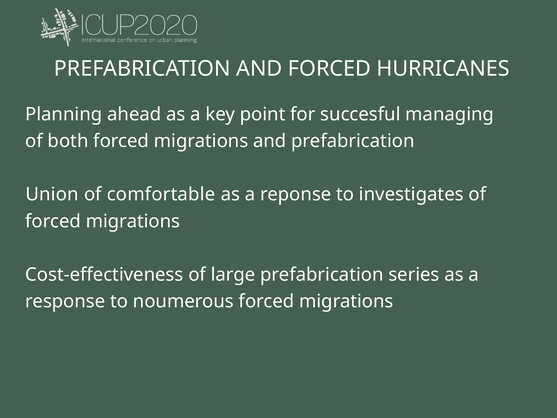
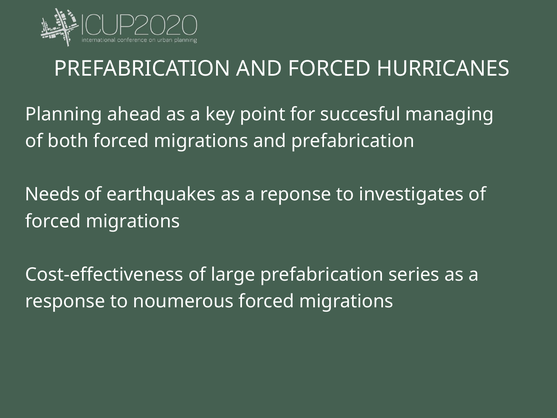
Union: Union -> Needs (52, 194)
comfortable: comfortable -> earthquakes (161, 194)
